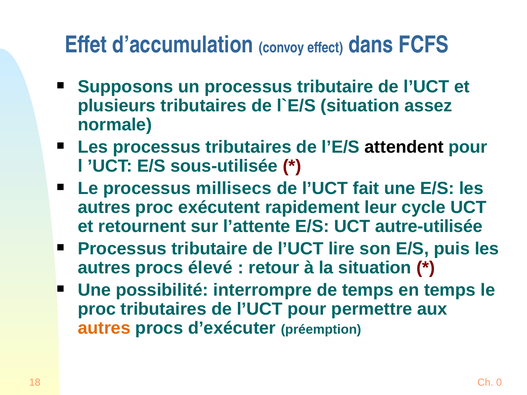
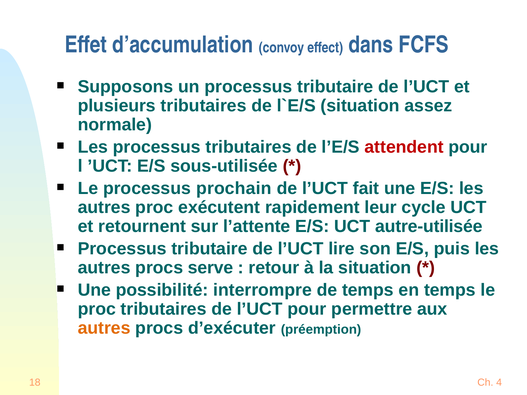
attendent colour: black -> red (404, 147)
millisecs: millisecs -> prochain (234, 189)
élevé: élevé -> serve (211, 268)
0: 0 -> 4 (499, 383)
